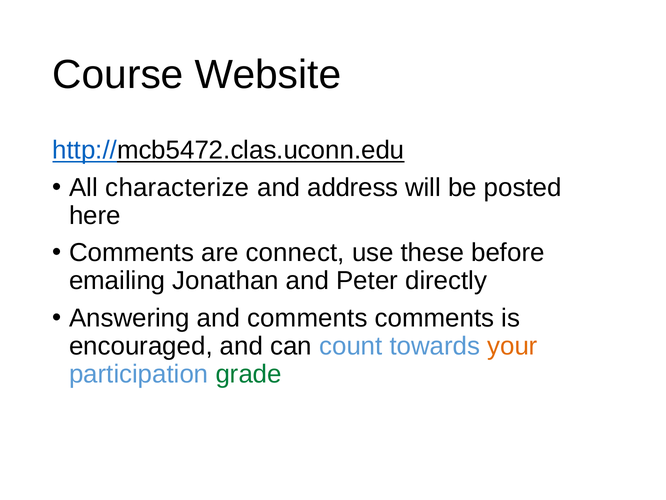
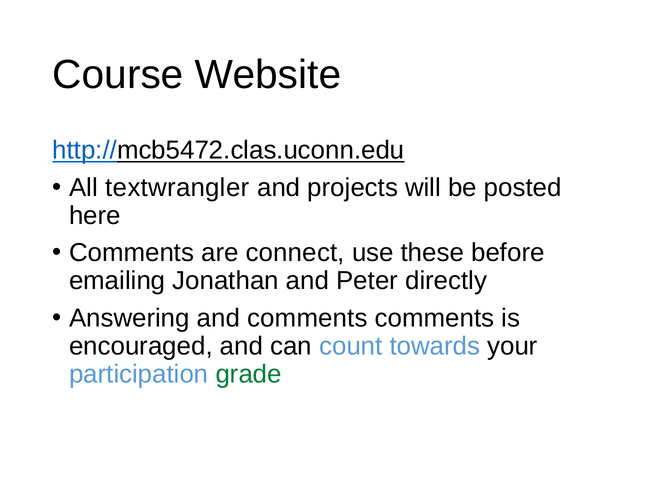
characterize: characterize -> textwrangler (177, 187)
address: address -> projects (353, 187)
your colour: orange -> black (512, 346)
